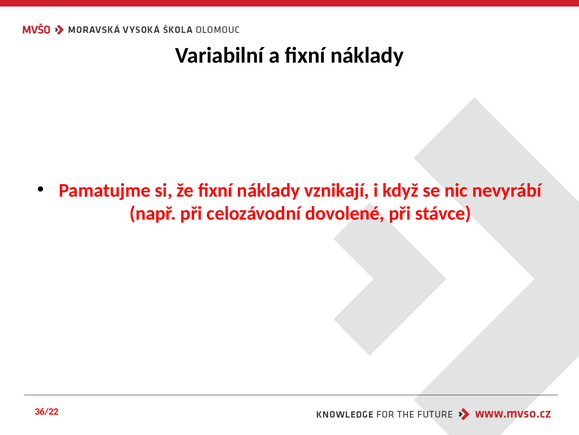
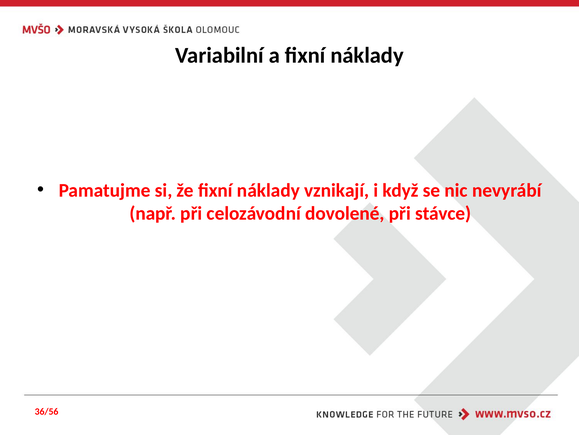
36/22: 36/22 -> 36/56 (47, 411)
